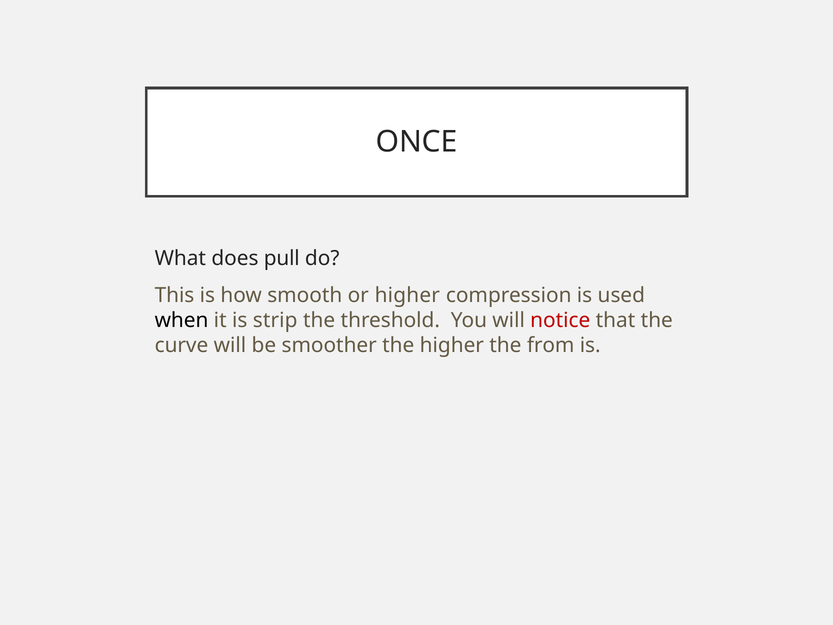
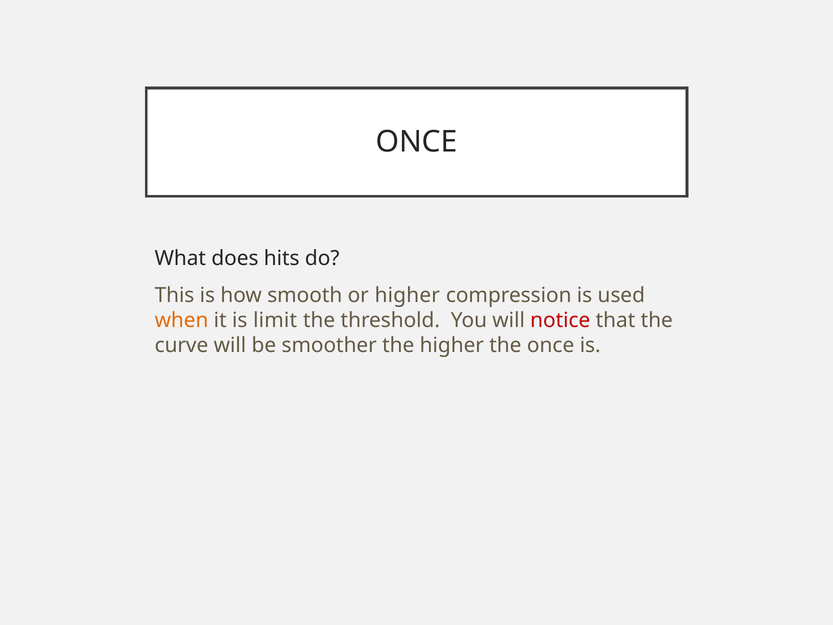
pull: pull -> hits (282, 258)
when colour: black -> orange (182, 320)
strip: strip -> limit (275, 320)
the from: from -> once (551, 345)
